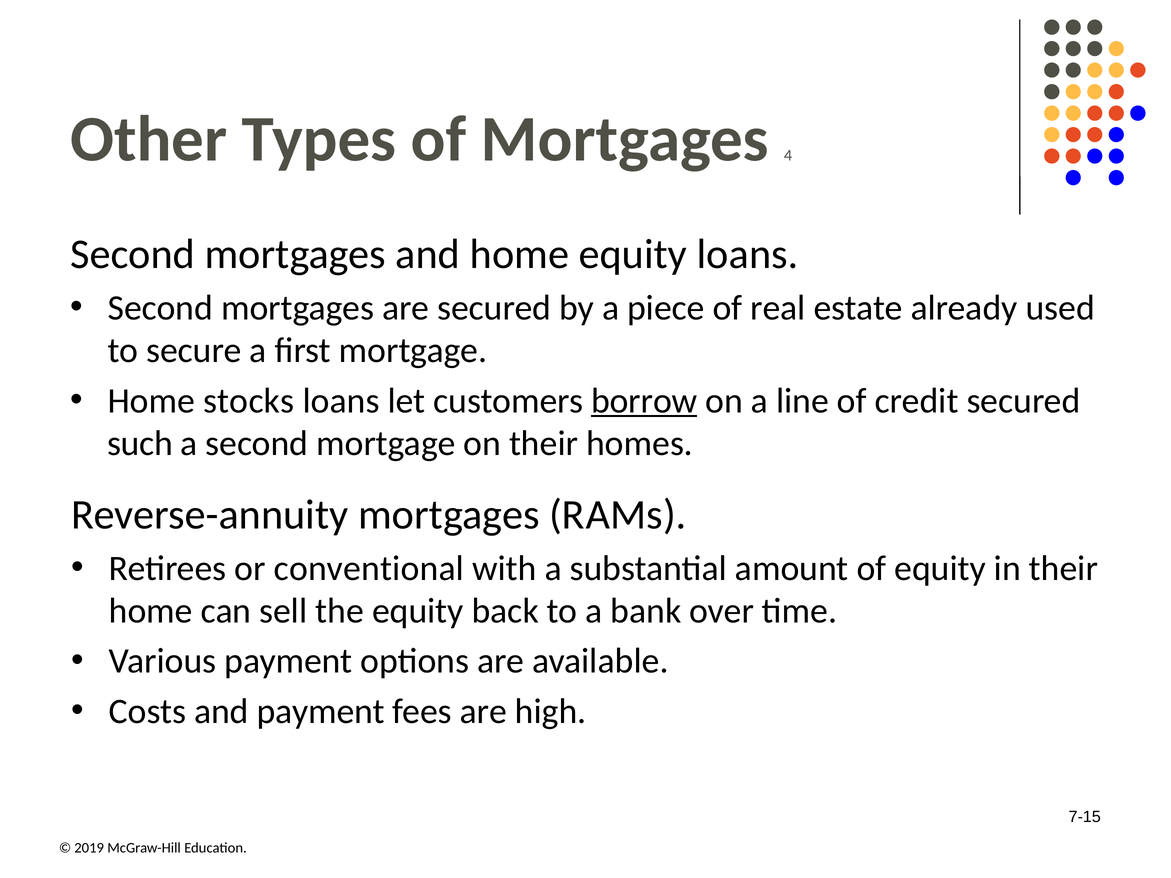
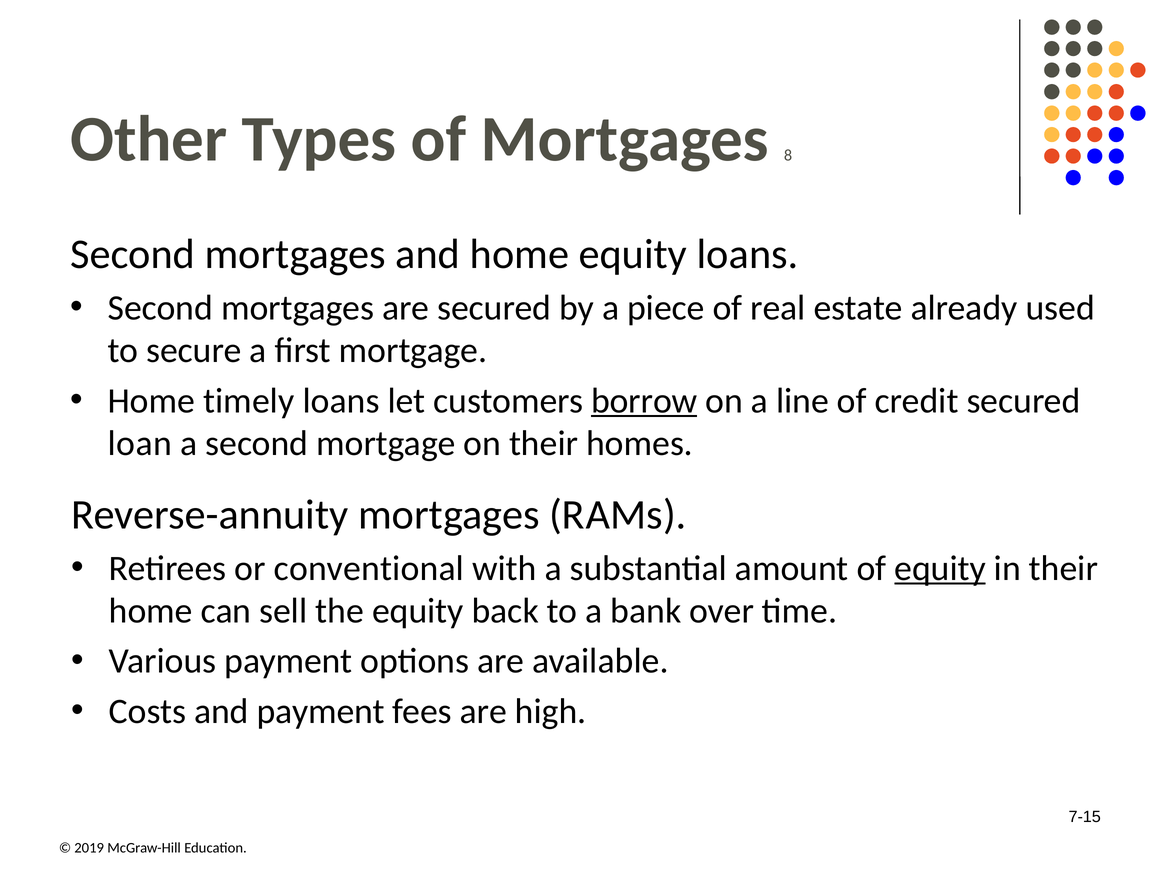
4: 4 -> 8 (788, 156)
stocks: stocks -> timely (249, 401)
such: such -> loan (140, 444)
equity underline: none -> present (940, 568)
